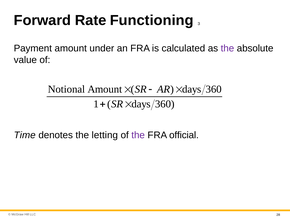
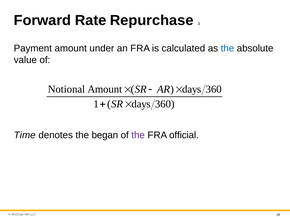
Functioning: Functioning -> Repurchase (152, 20)
the colour: purple -> blue (227, 48)
letting: letting -> began (105, 135)
